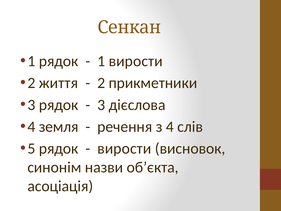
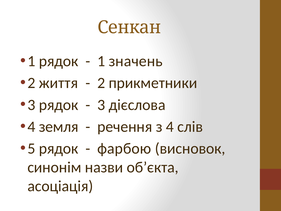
1 вирости: вирости -> значень (136, 61)
вирости: вирости -> фарбою (124, 148)
